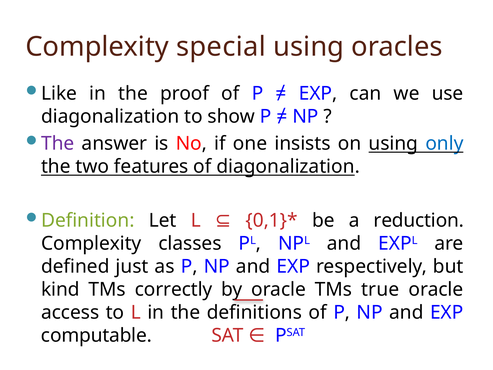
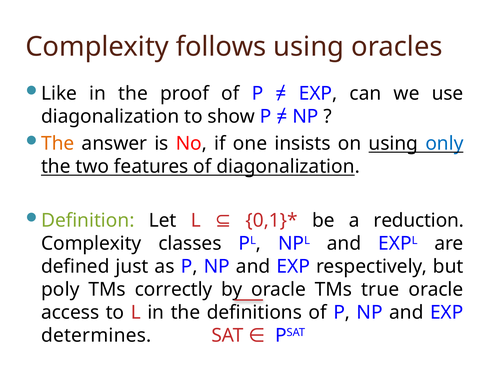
special: special -> follows (221, 47)
The colour: purple -> orange (58, 143)
kind: kind -> poly (60, 289)
computable: computable -> determines (96, 335)
